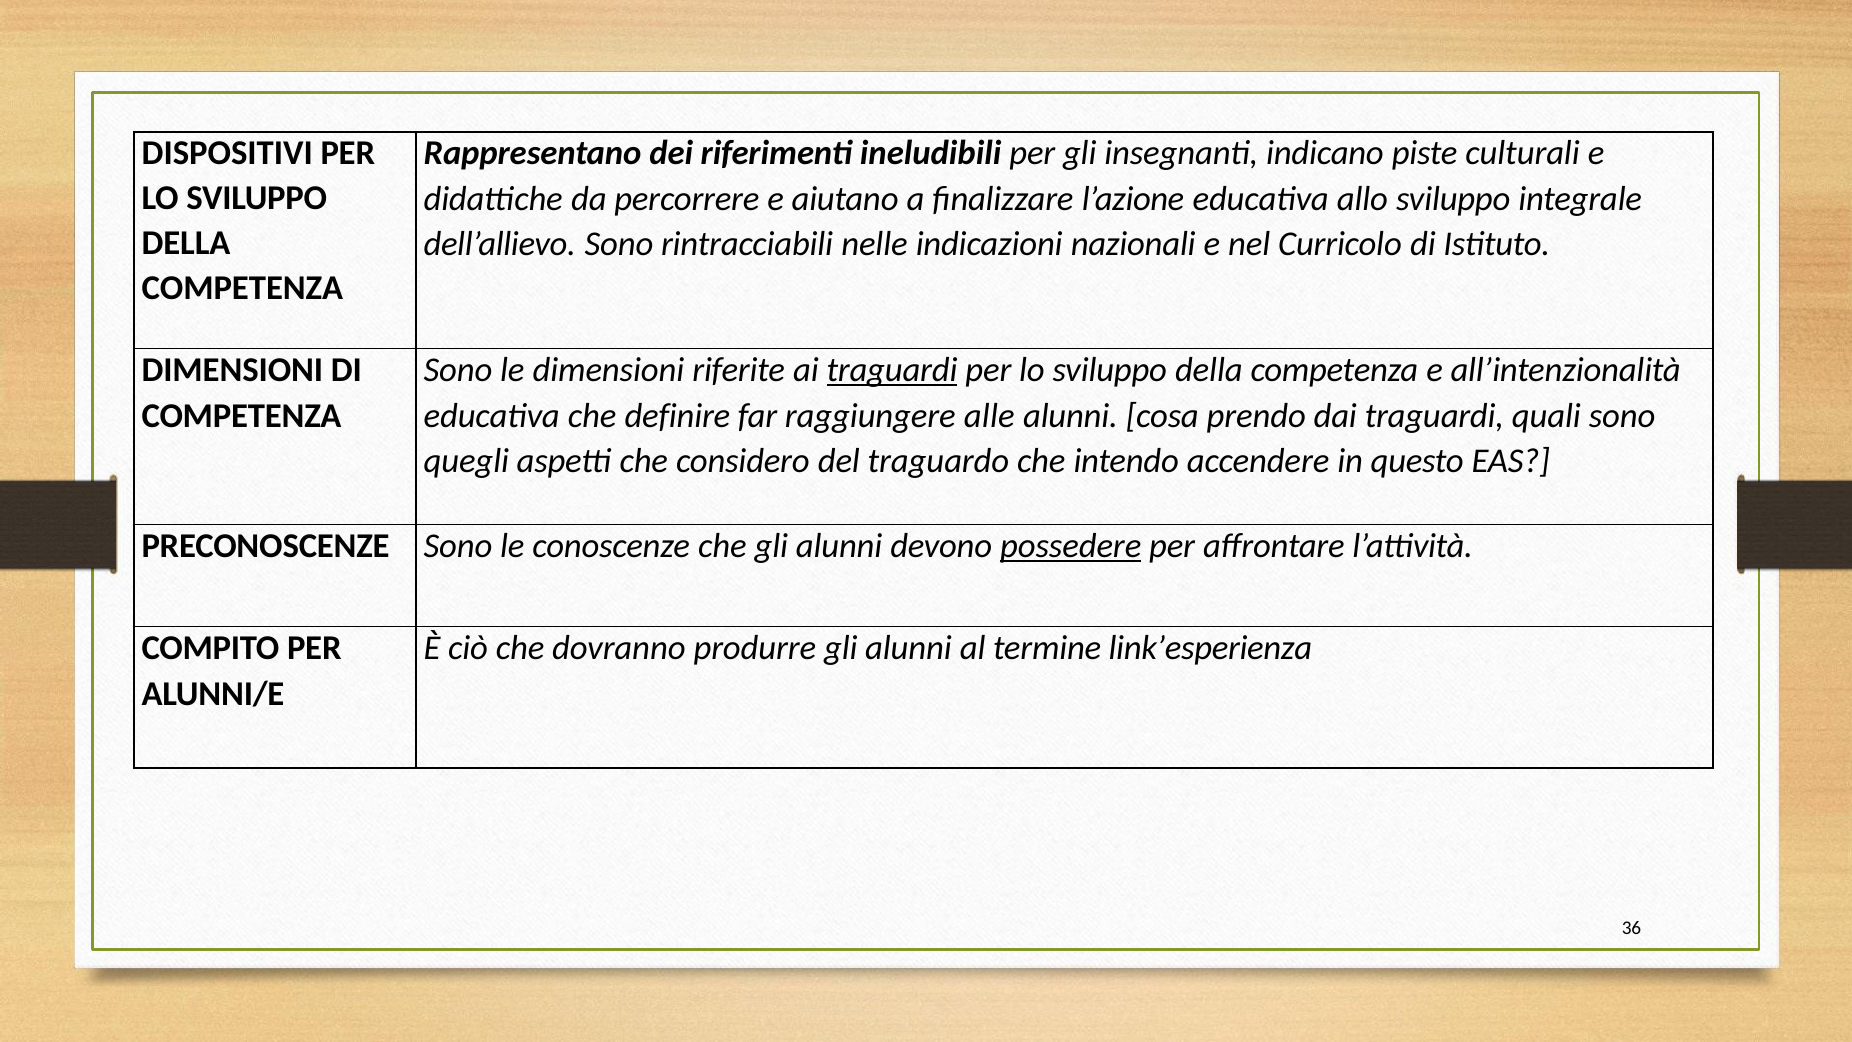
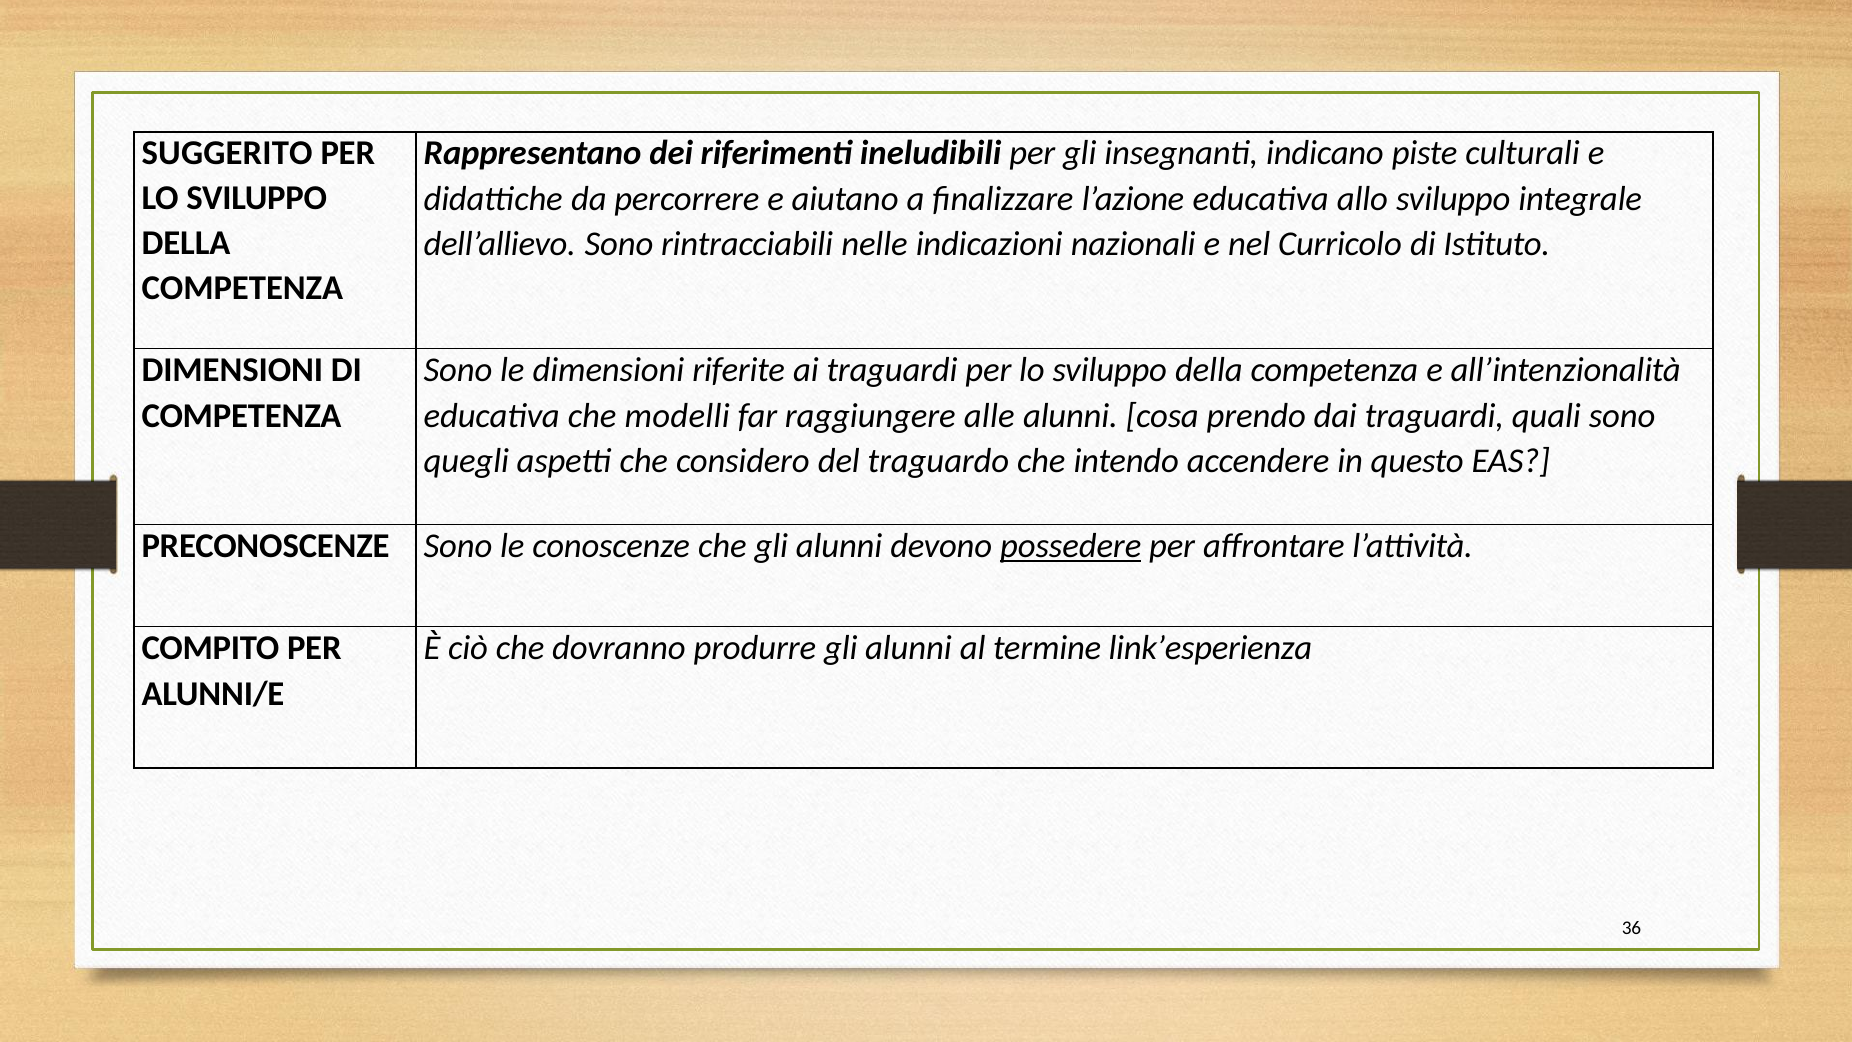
DISPOSITIVI: DISPOSITIVI -> SUGGERITO (227, 153)
traguardi underline: present -> none (892, 370)
definire: definire -> modelli (677, 416)
